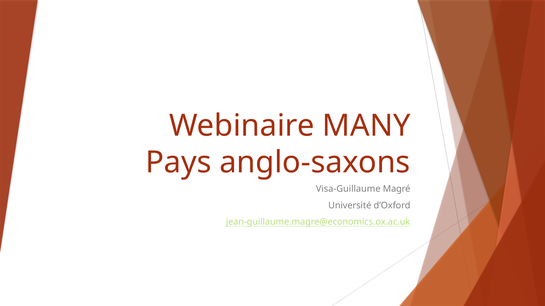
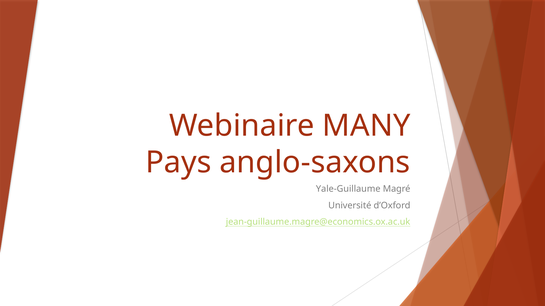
Visa-Guillaume: Visa-Guillaume -> Yale-Guillaume (348, 189)
